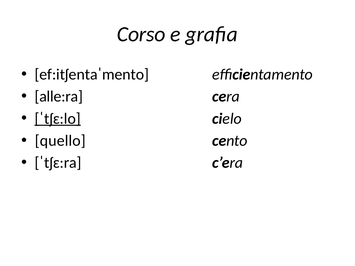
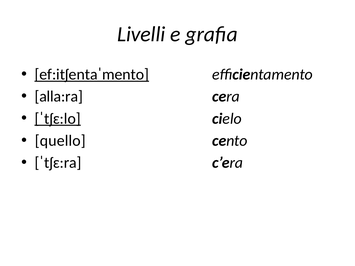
Corso: Corso -> Livelli (141, 34)
ef:itʃentaˈmento underline: none -> present (92, 74)
alle:ra: alle:ra -> alla:ra (59, 97)
